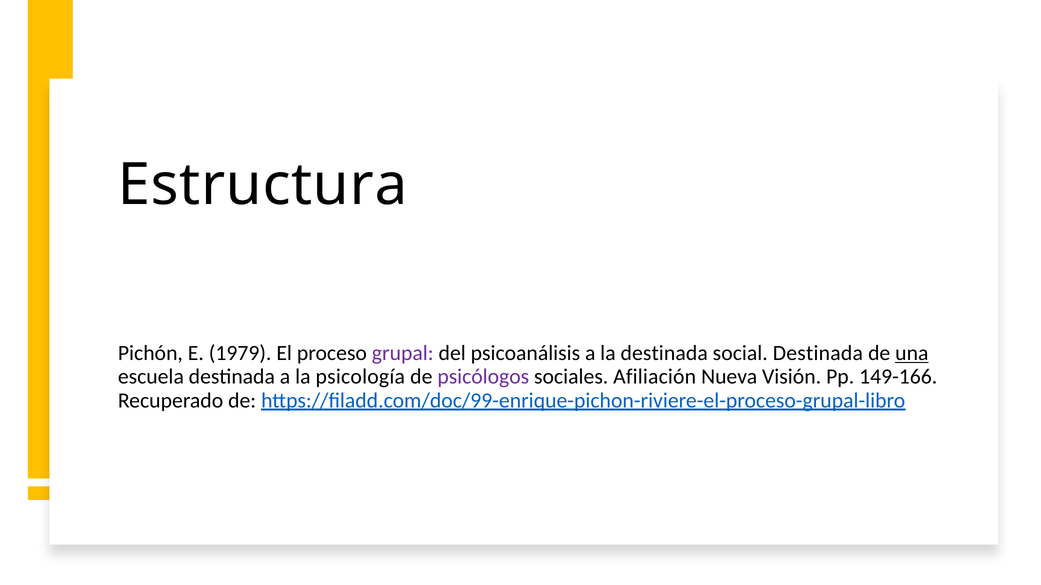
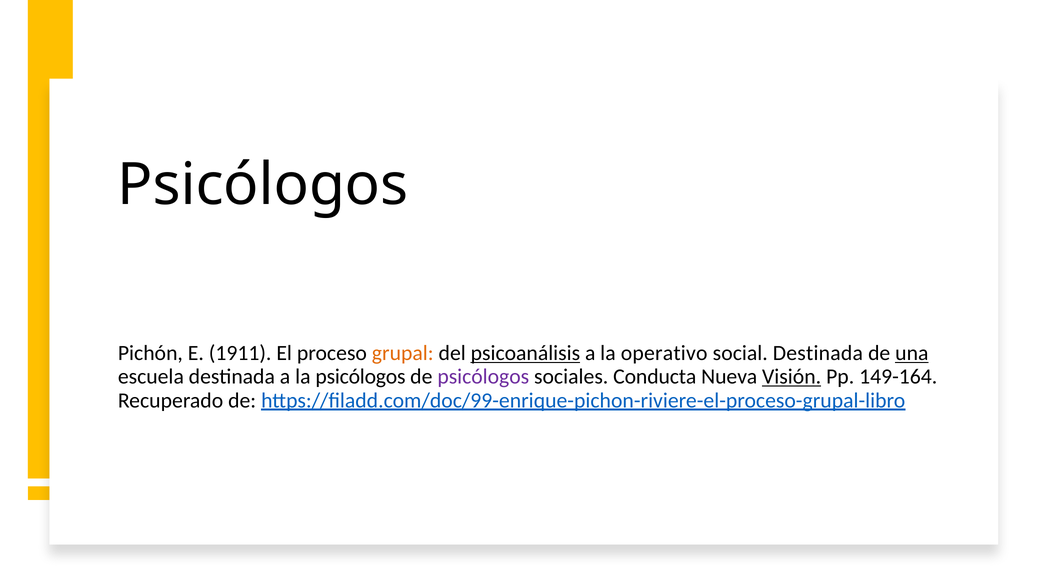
Estructura: Estructura -> Psicólogos (263, 185)
1979: 1979 -> 1911 (240, 354)
grupal colour: purple -> orange (403, 354)
psicoanálisis underline: none -> present (525, 354)
la destinada: destinada -> operativo (664, 354)
la psicología: psicología -> psicólogos (361, 377)
Afiliación: Afiliación -> Conducta (655, 377)
Visión underline: none -> present (792, 377)
149-166: 149-166 -> 149-164 (898, 377)
